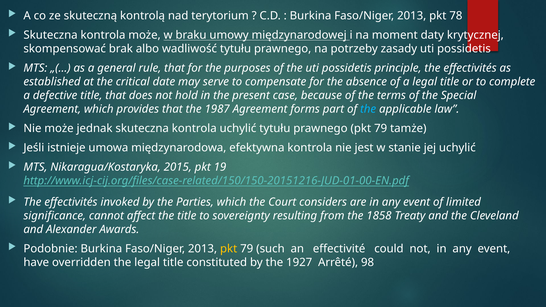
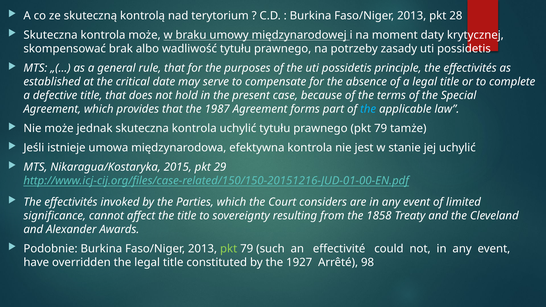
78: 78 -> 28 (456, 16)
19: 19 -> 29 (220, 167)
pkt colour: yellow -> light green (229, 249)
